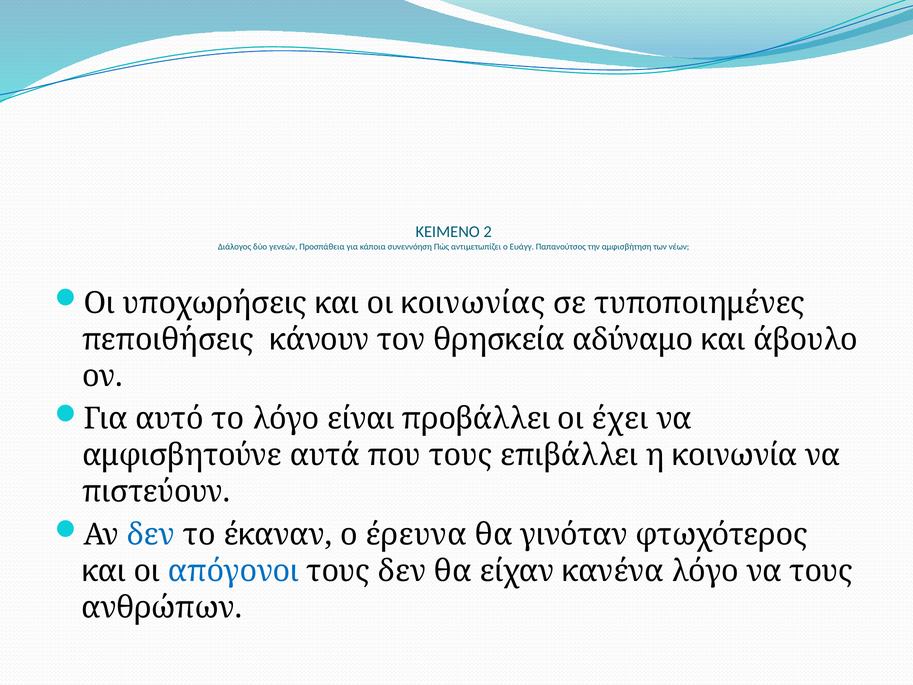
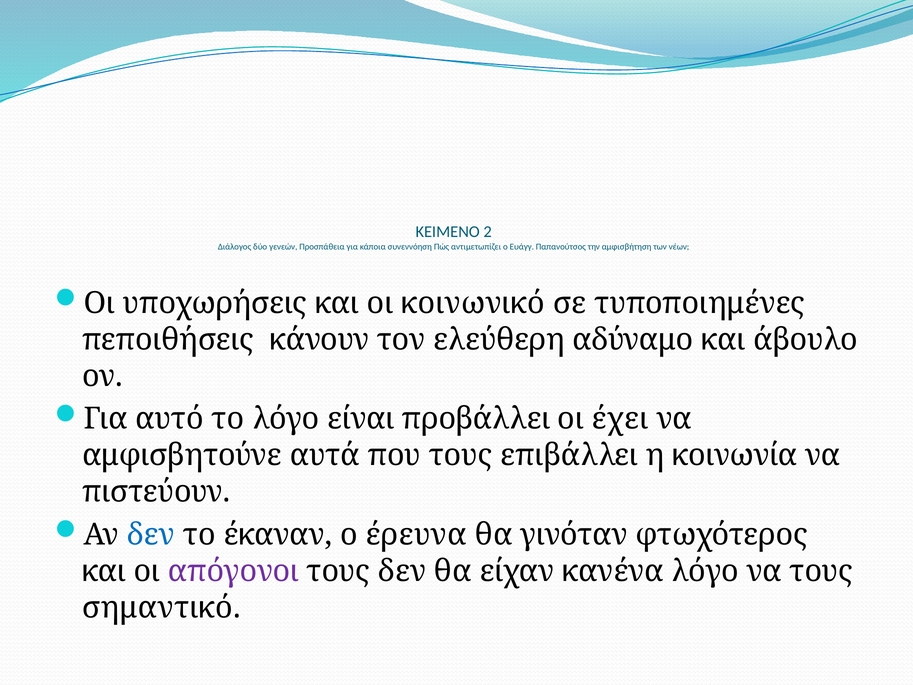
κοινωνίας: κοινωνίας -> κοινωνικό (473, 303)
θρησκεία: θρησκεία -> ελεύθερη (499, 340)
απόγονοι colour: blue -> purple (233, 571)
ανθρώπων: ανθρώπων -> σημαντικό (162, 607)
